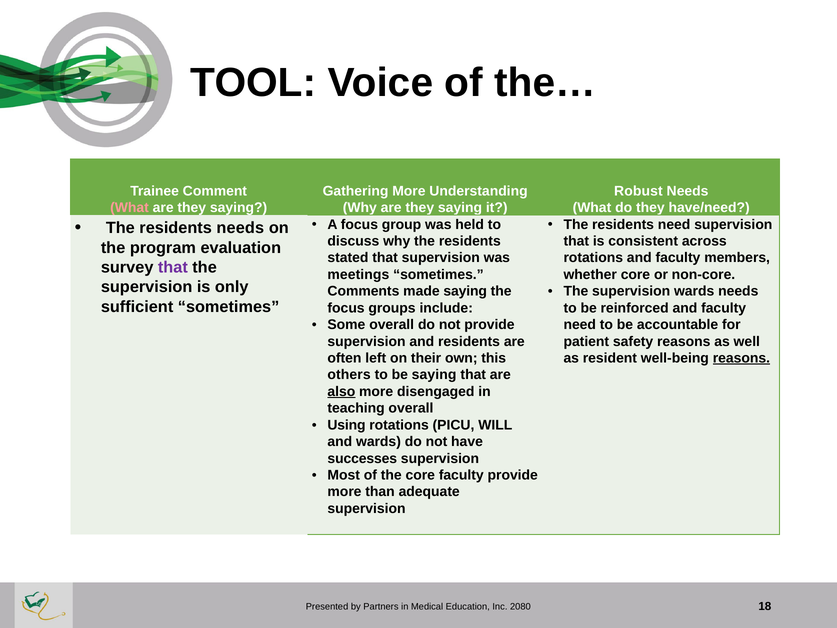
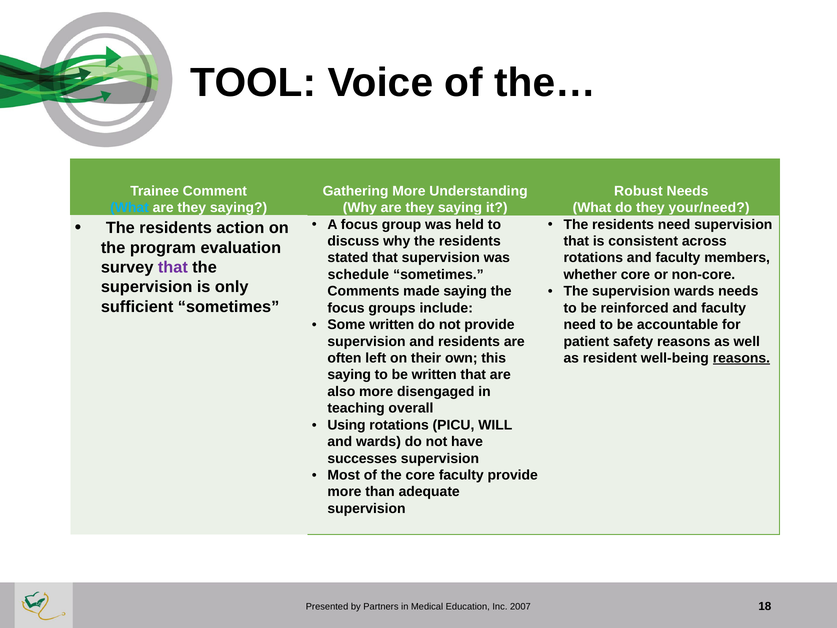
What colour: pink -> light blue (130, 208)
have/need: have/need -> your/need (709, 208)
residents needs: needs -> action (240, 228)
meetings: meetings -> schedule (358, 274)
Some overall: overall -> written (392, 325)
others: others -> saying (349, 375)
be saying: saying -> written (434, 375)
also underline: present -> none (341, 391)
2080: 2080 -> 2007 (520, 606)
